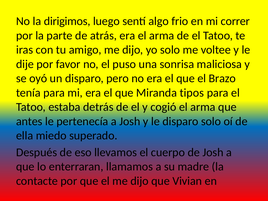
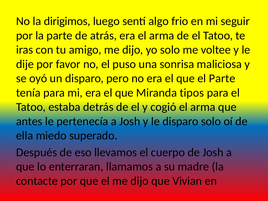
correr: correr -> seguir (235, 21)
el Brazo: Brazo -> Parte (222, 78)
